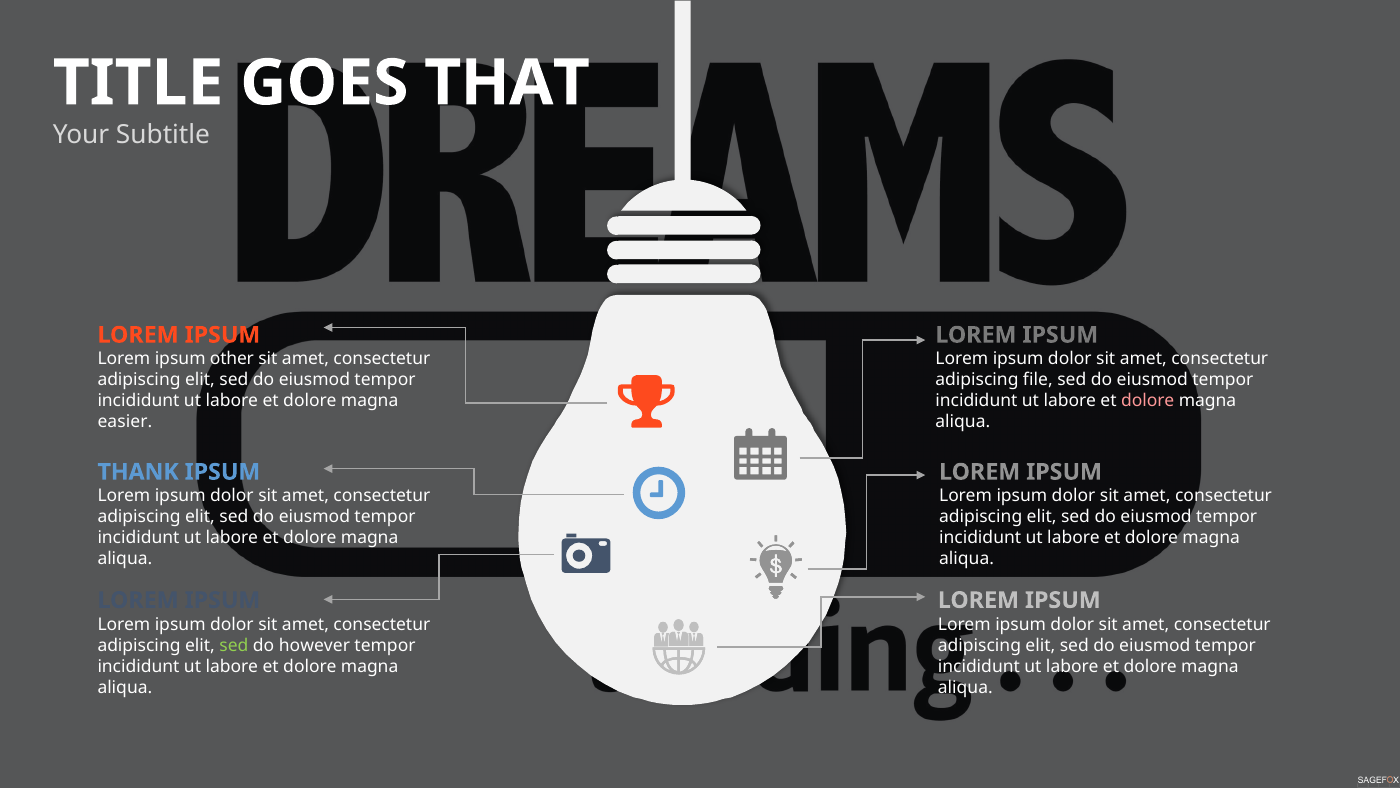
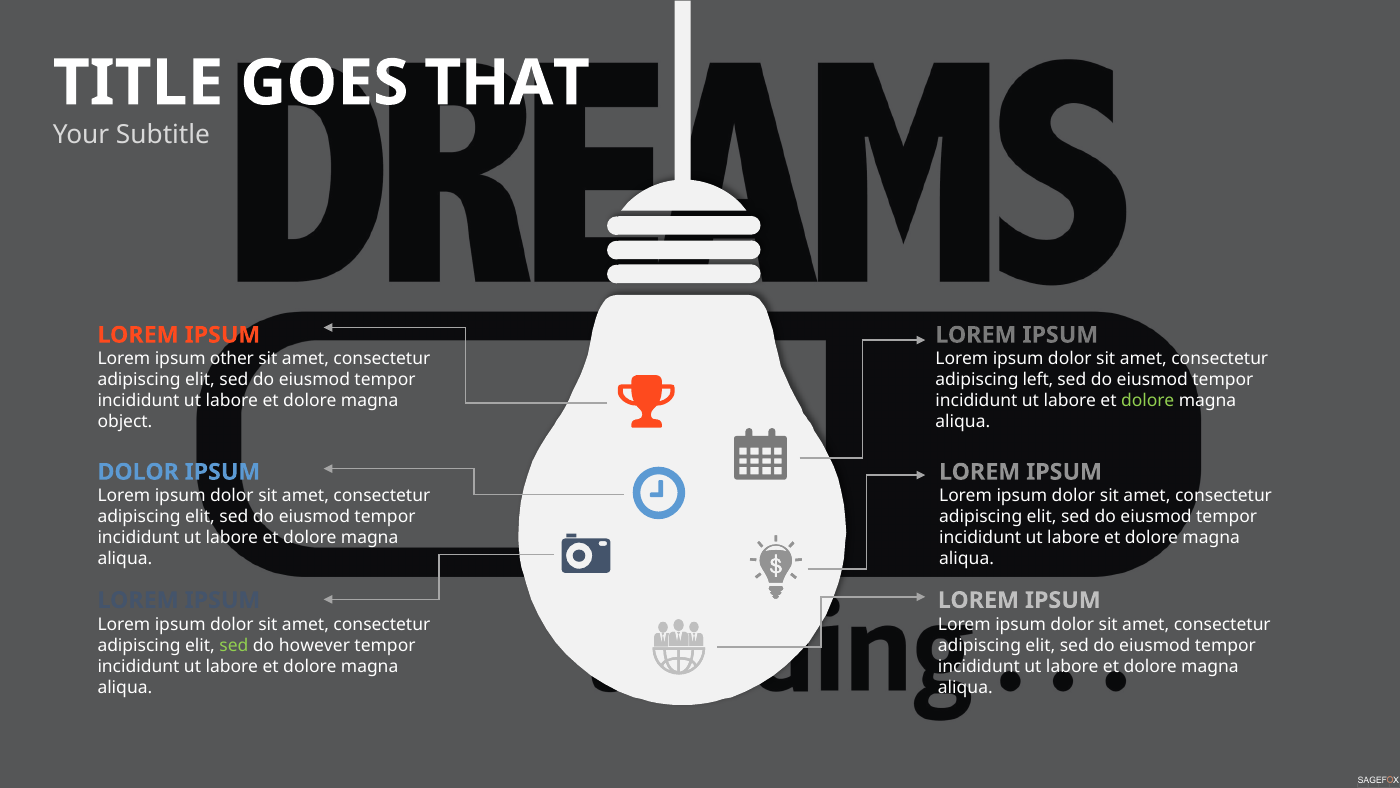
file: file -> left (1038, 380)
dolore colour: pink -> light green (1148, 401)
easier: easier -> object (125, 422)
THANK: THANK -> DOLOR (138, 472)
